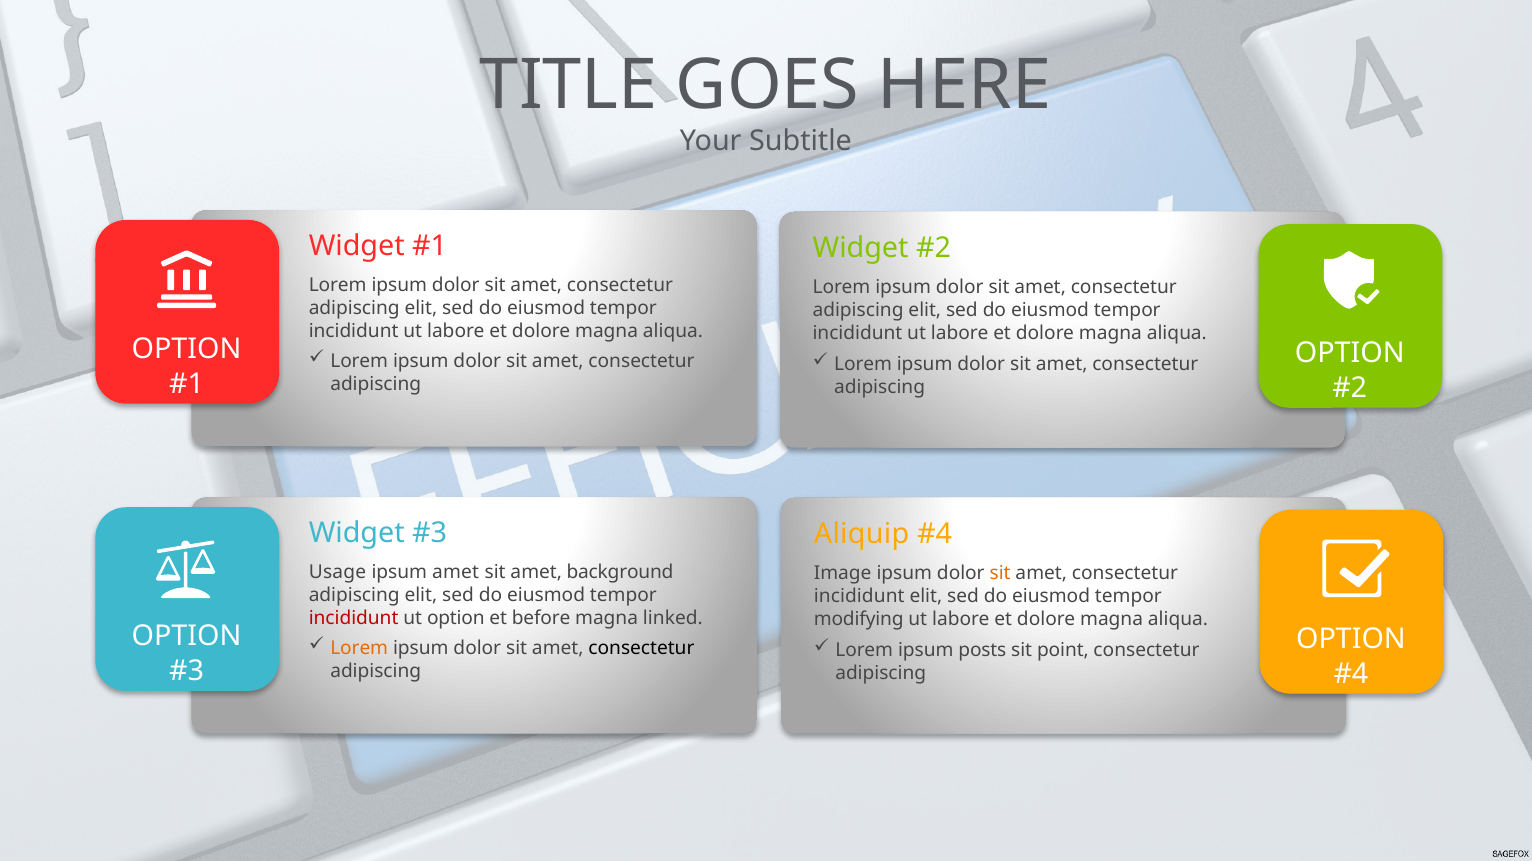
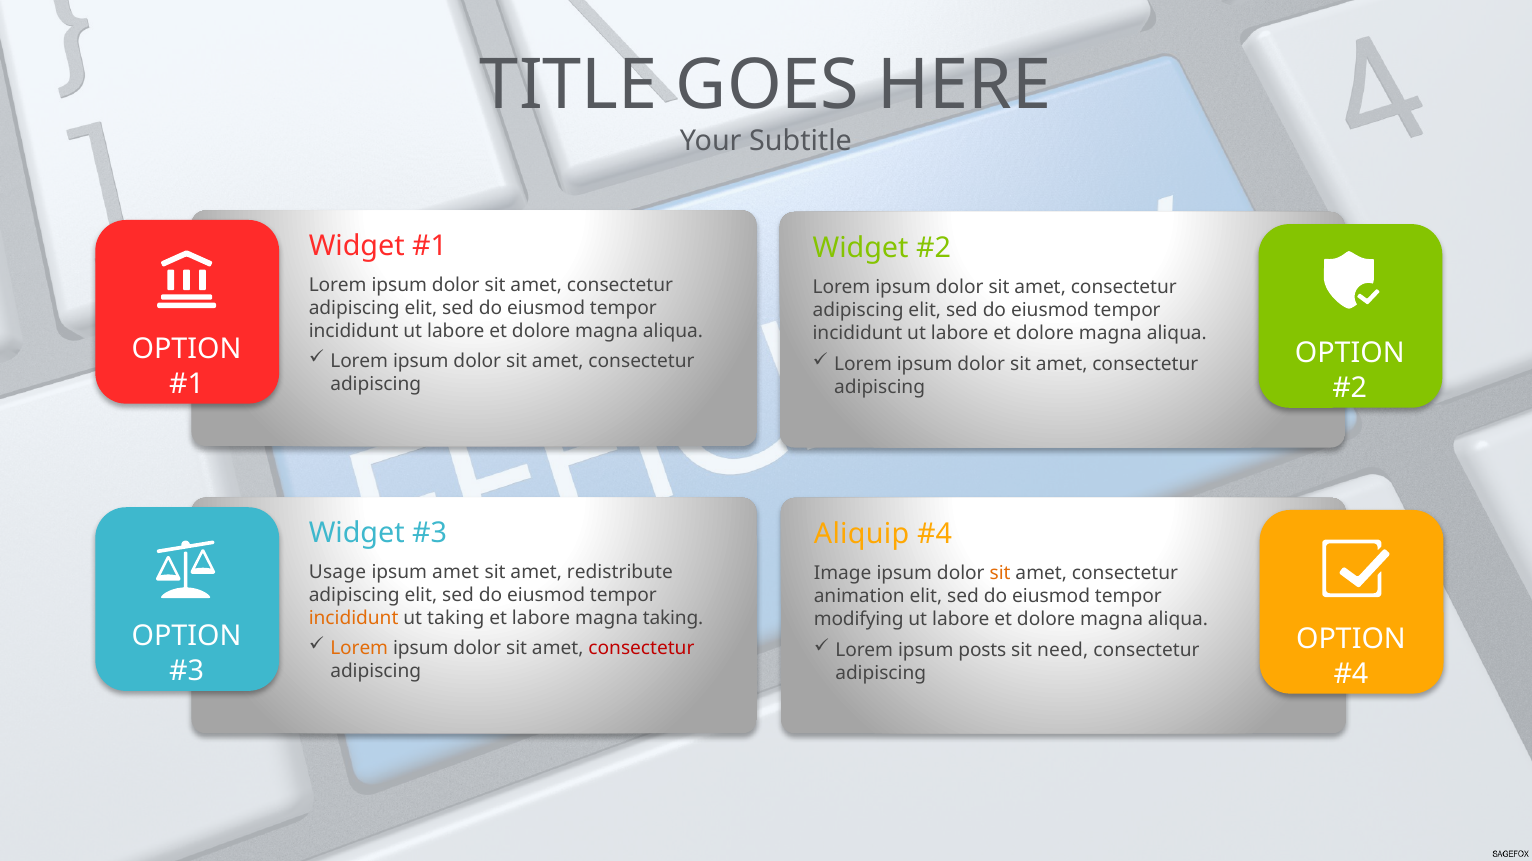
background: background -> redistribute (620, 573)
incididunt: incididunt -> animation (859, 597)
incididunt colour: red -> orange (354, 619)
ut option: option -> taking (456, 619)
et before: before -> labore (541, 619)
magna linked: linked -> taking (673, 619)
consectetur colour: black -> red (641, 649)
point: point -> need (1063, 650)
